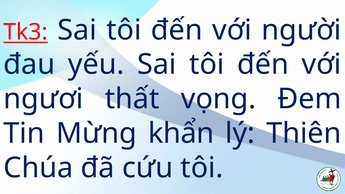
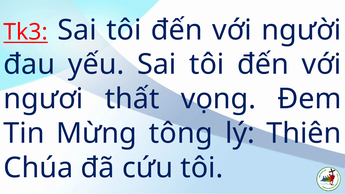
khẩn: khẩn -> tông (181, 134)
